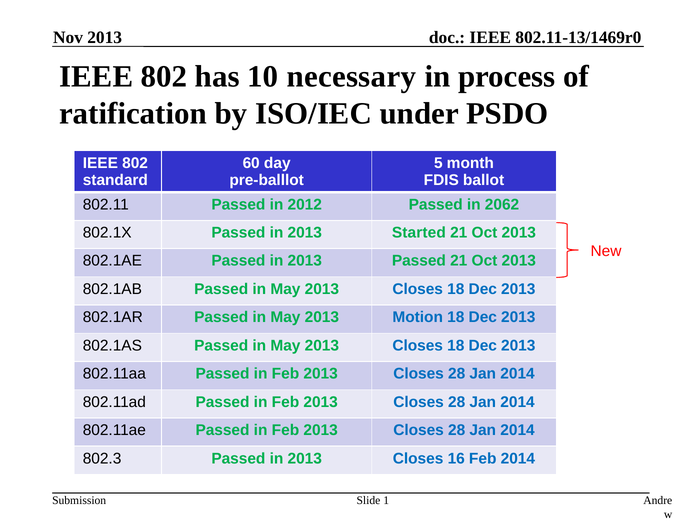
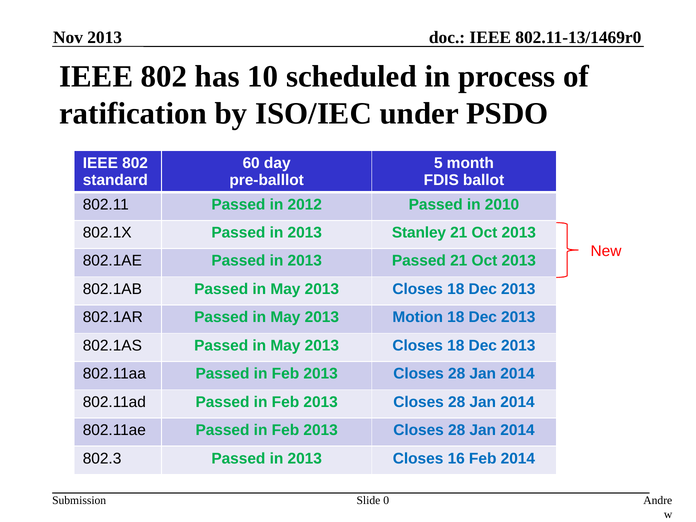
necessary: necessary -> scheduled (351, 76)
2062: 2062 -> 2010 (502, 204)
Started: Started -> Stanley (419, 233)
1: 1 -> 0 (386, 501)
